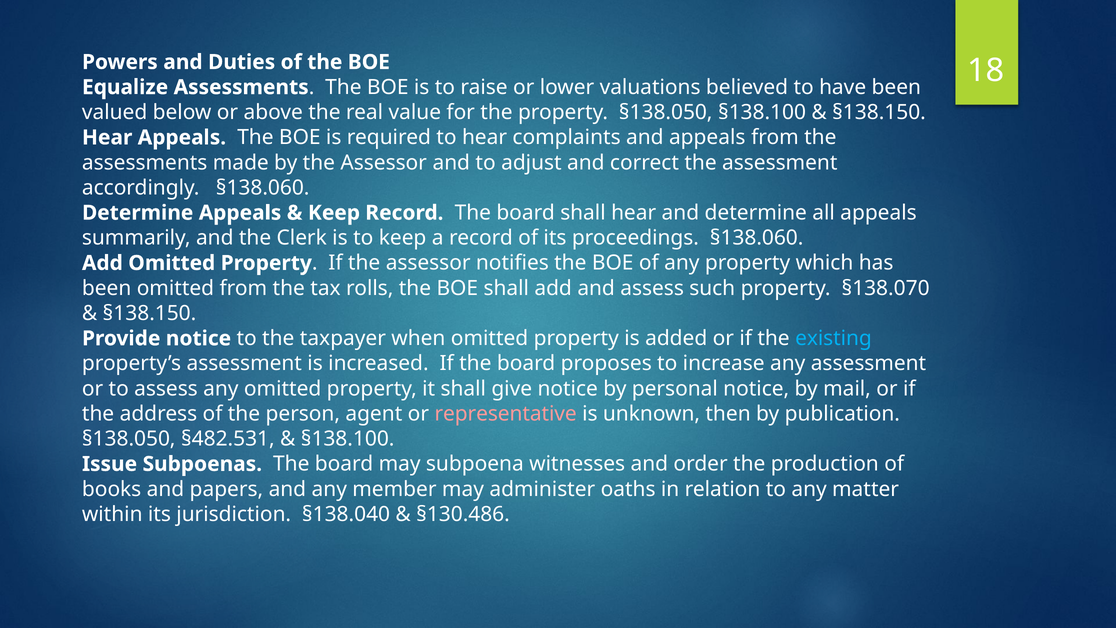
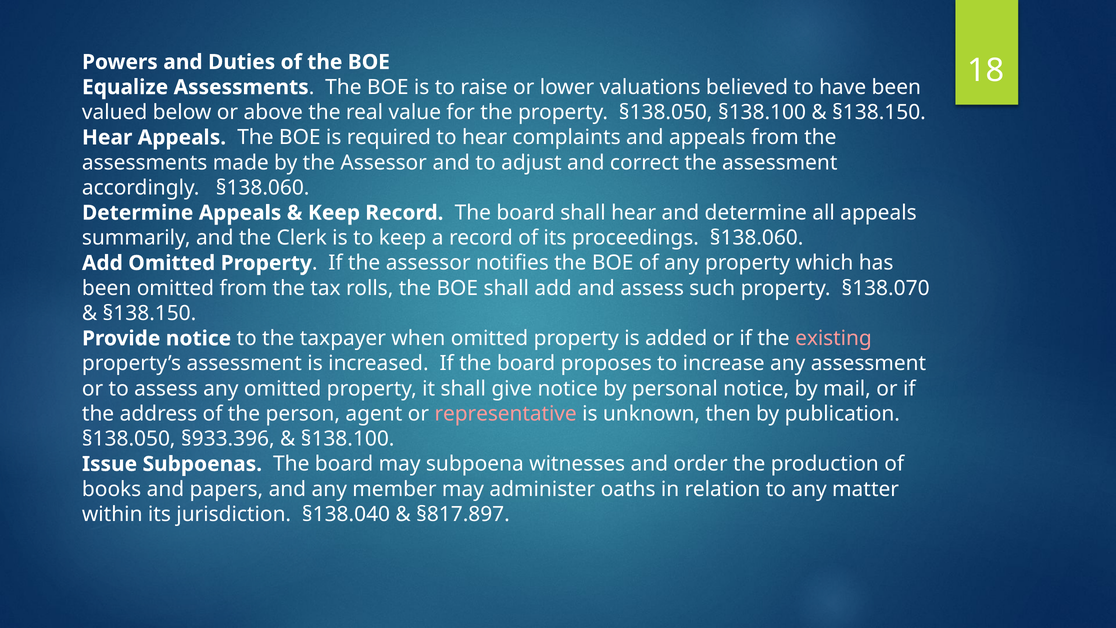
existing colour: light blue -> pink (833, 338)
§482.531: §482.531 -> §933.396 (228, 439)
§130.486: §130.486 -> §817.897 (463, 514)
